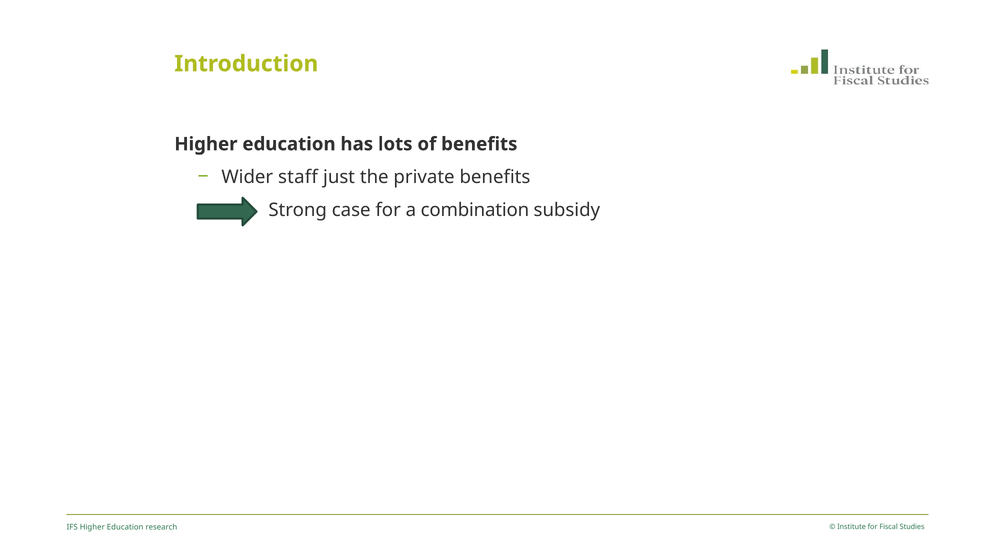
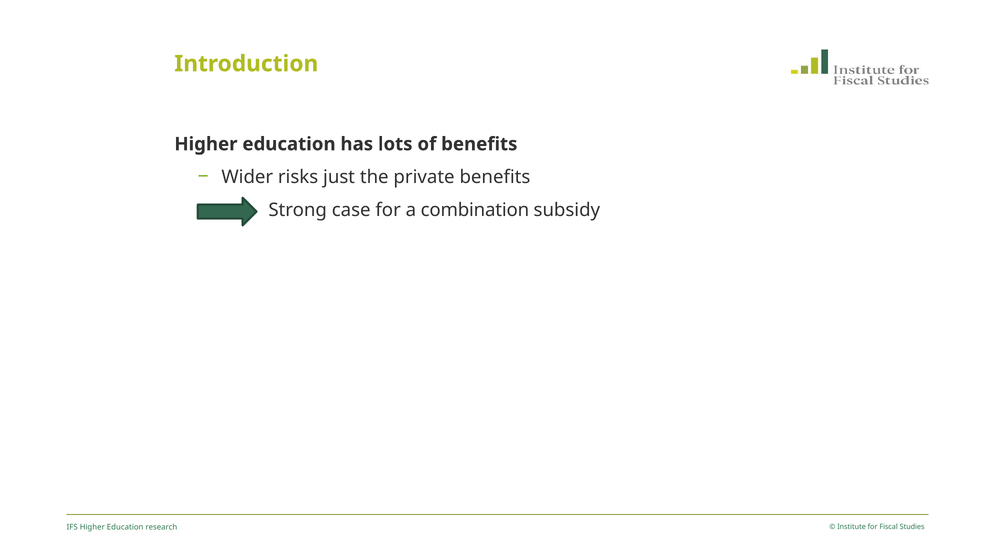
staff: staff -> risks (298, 177)
